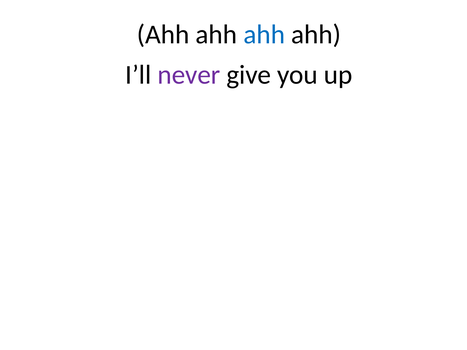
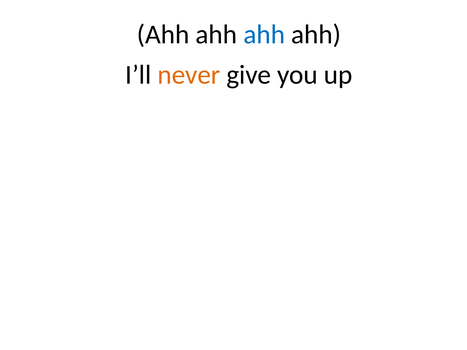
never colour: purple -> orange (189, 75)
